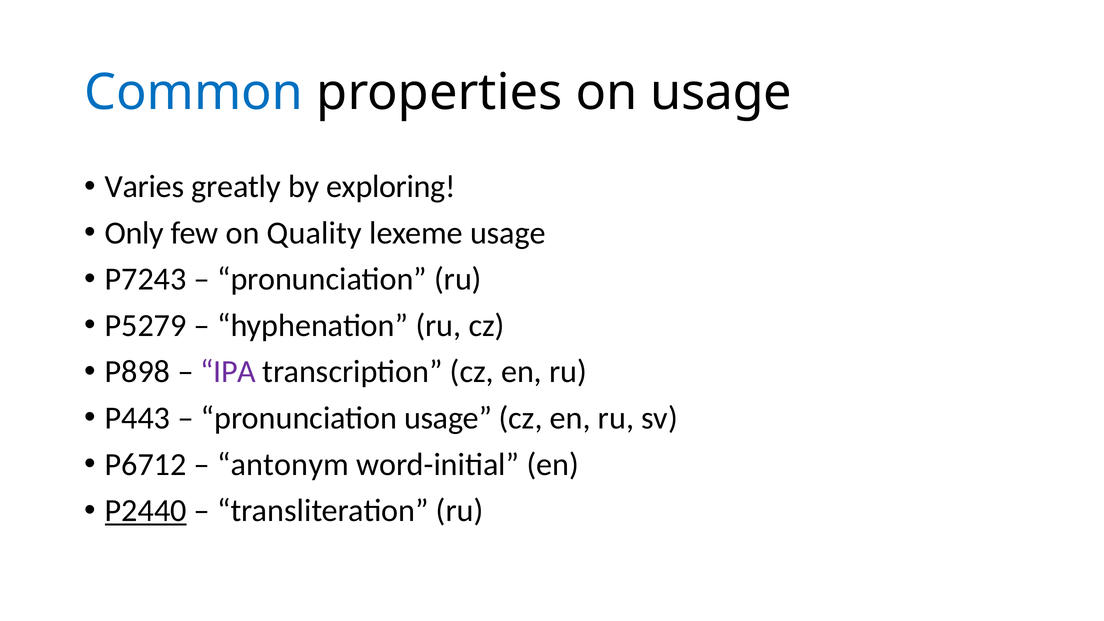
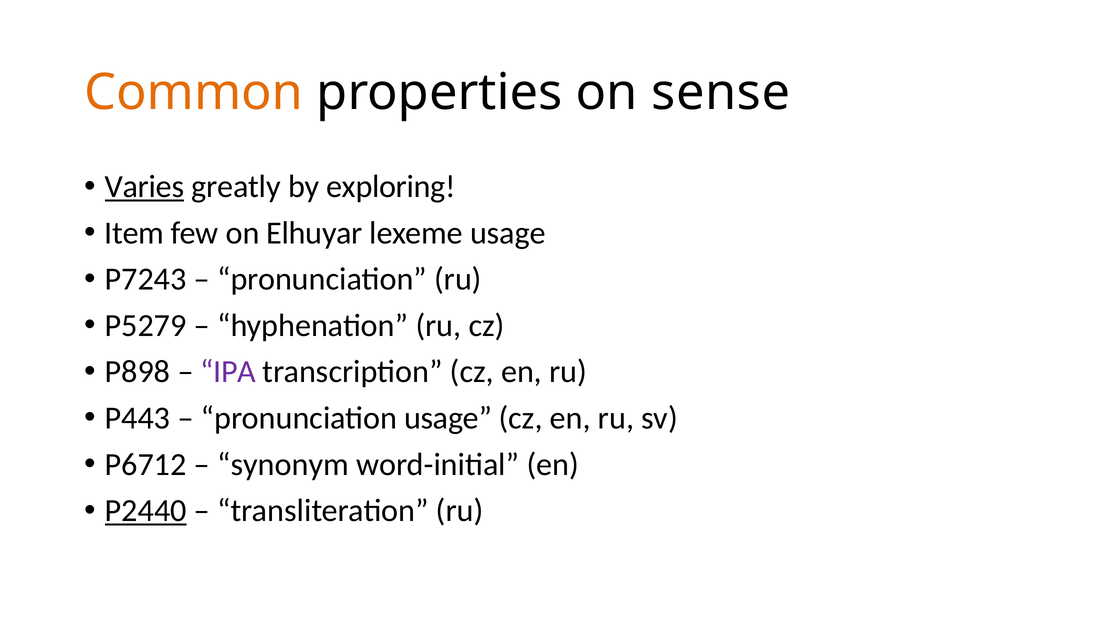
Common colour: blue -> orange (194, 93)
on usage: usage -> sense (721, 93)
Varies underline: none -> present (144, 187)
Only: Only -> Item (134, 233)
Quality: Quality -> Elhuyar (314, 233)
antonym: antonym -> synonym (283, 464)
